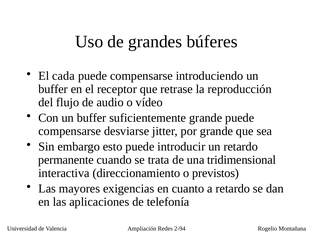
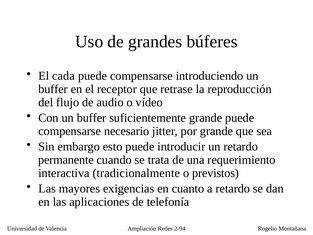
desviarse: desviarse -> necesario (127, 131)
tridimensional: tridimensional -> requerimiento (242, 160)
direccionamiento: direccionamiento -> tradicionalmente (136, 173)
